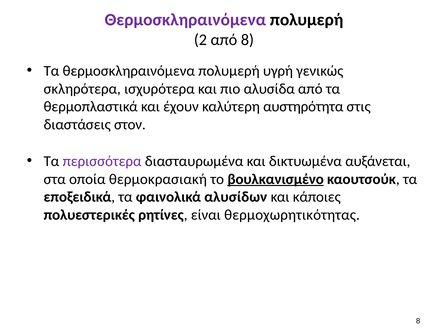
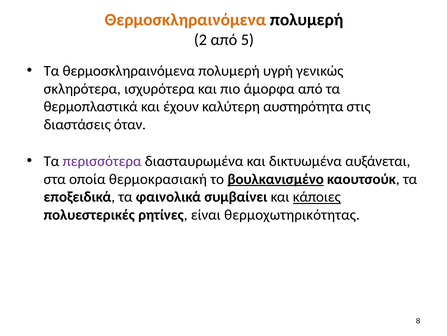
Θερμοσκληραινόμενα colour: purple -> orange (185, 20)
από 8: 8 -> 5 (247, 40)
αλυσίδα: αλυσίδα -> άμορφα (269, 89)
στον: στον -> όταν (130, 124)
αλυσίδων: αλυσίδων -> συμβαίνει (236, 197)
κάποιες underline: none -> present (317, 197)
θερμοχωρητικότητας: θερμοχωρητικότητας -> θερμοχωτηρικότητας (292, 214)
